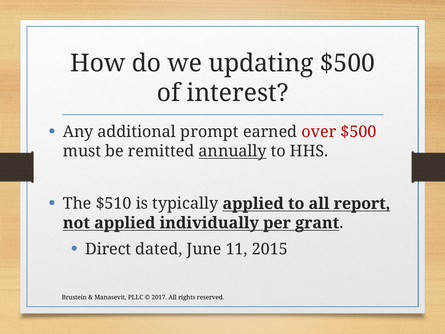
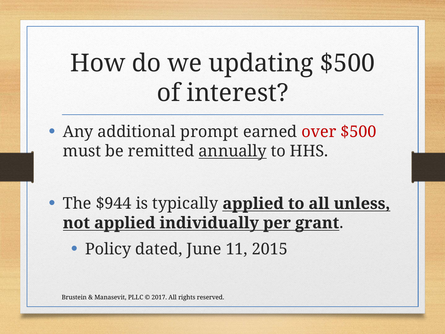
$510: $510 -> $944 (114, 203)
report: report -> unless (362, 203)
Direct: Direct -> Policy (108, 249)
